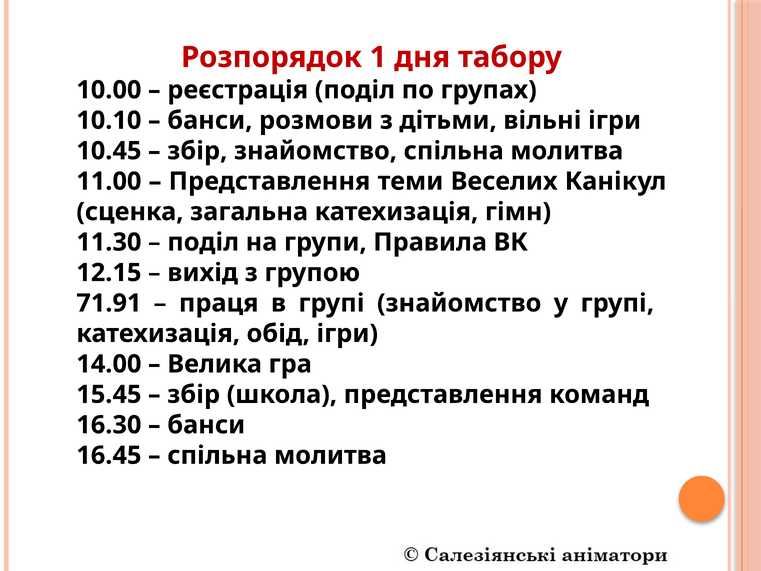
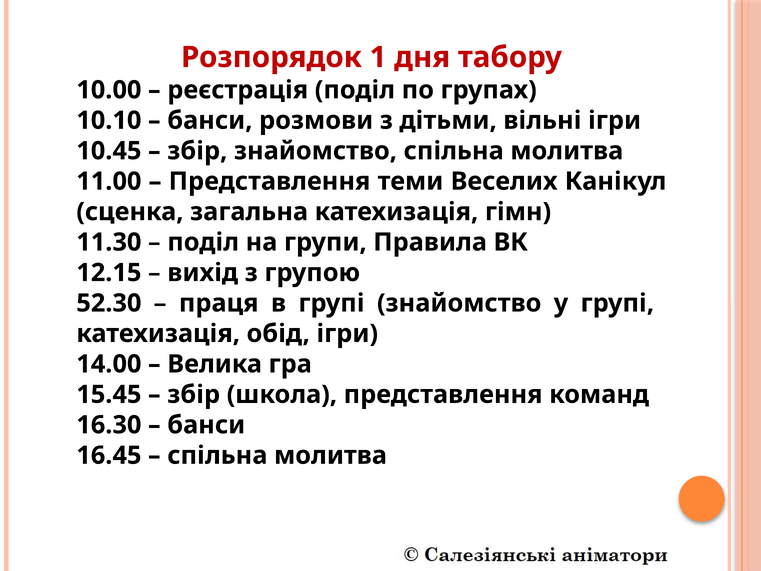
71.91: 71.91 -> 52.30 (109, 303)
